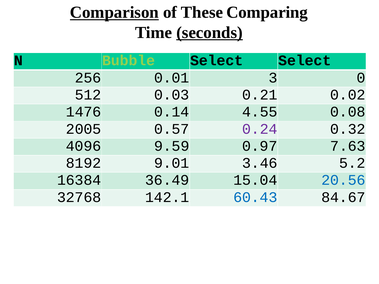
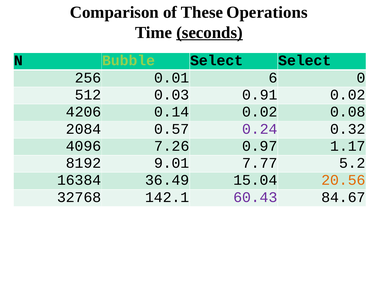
Comparison underline: present -> none (114, 12)
Comparing: Comparing -> Operations (267, 12)
3: 3 -> 6 (273, 78)
0.21: 0.21 -> 0.91 (260, 95)
1476: 1476 -> 4206 (84, 112)
0.14 4.55: 4.55 -> 0.02 (260, 112)
2005: 2005 -> 2084 (84, 129)
9.59: 9.59 -> 7.26 (172, 146)
7.63: 7.63 -> 1.17 (348, 146)
3.46: 3.46 -> 7.77 (260, 163)
20.56 colour: blue -> orange (343, 180)
60.43 colour: blue -> purple (255, 197)
